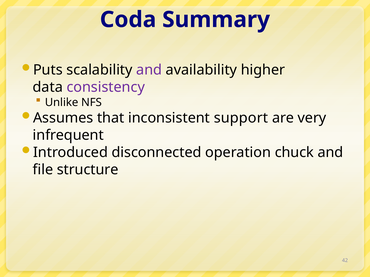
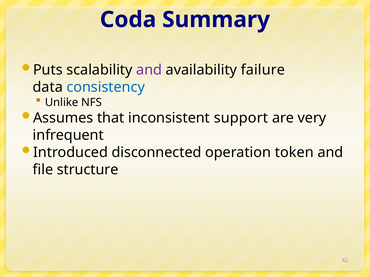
higher: higher -> failure (263, 70)
consistency colour: purple -> blue (106, 87)
chuck: chuck -> token (294, 153)
